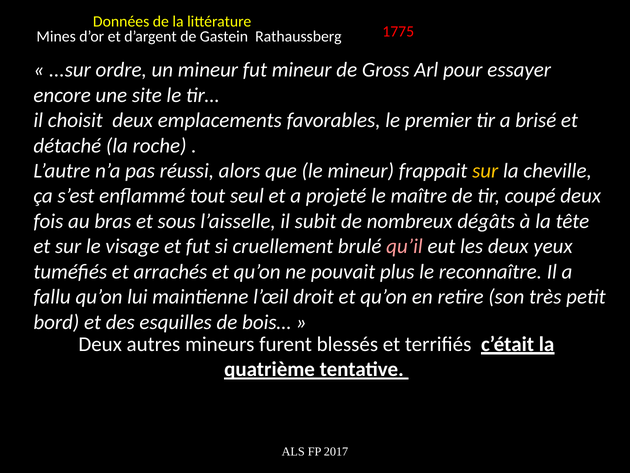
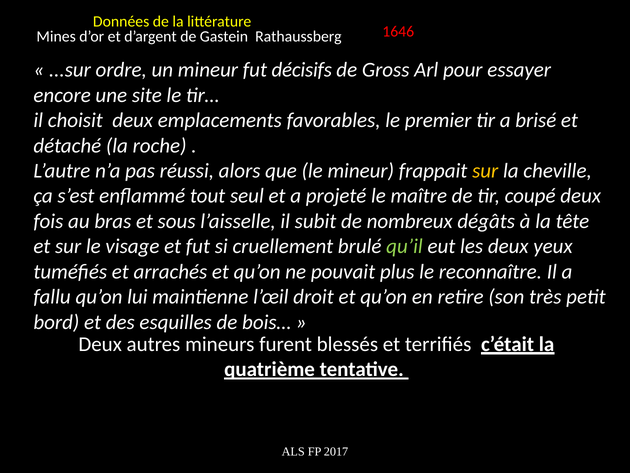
1775: 1775 -> 1646 (398, 32)
fut mineur: mineur -> décisifs (302, 70)
qu’il colour: pink -> light green (405, 246)
